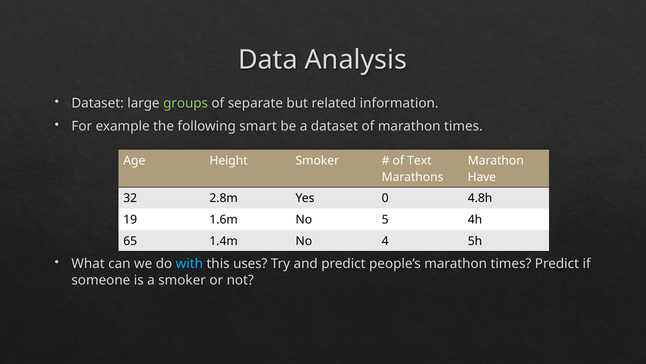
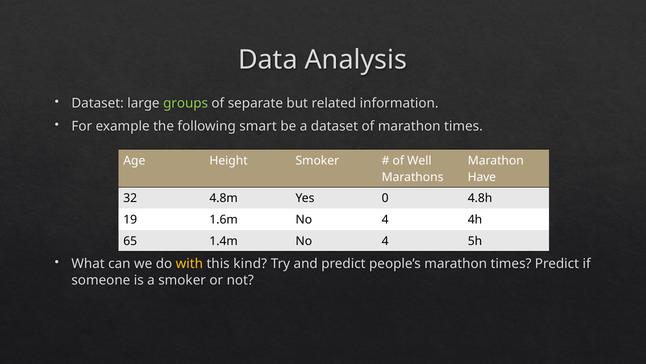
Text: Text -> Well (419, 160)
2.8m: 2.8m -> 4.8m (224, 198)
1.6m No 5: 5 -> 4 (385, 219)
with colour: light blue -> yellow (189, 263)
uses: uses -> kind (250, 263)
